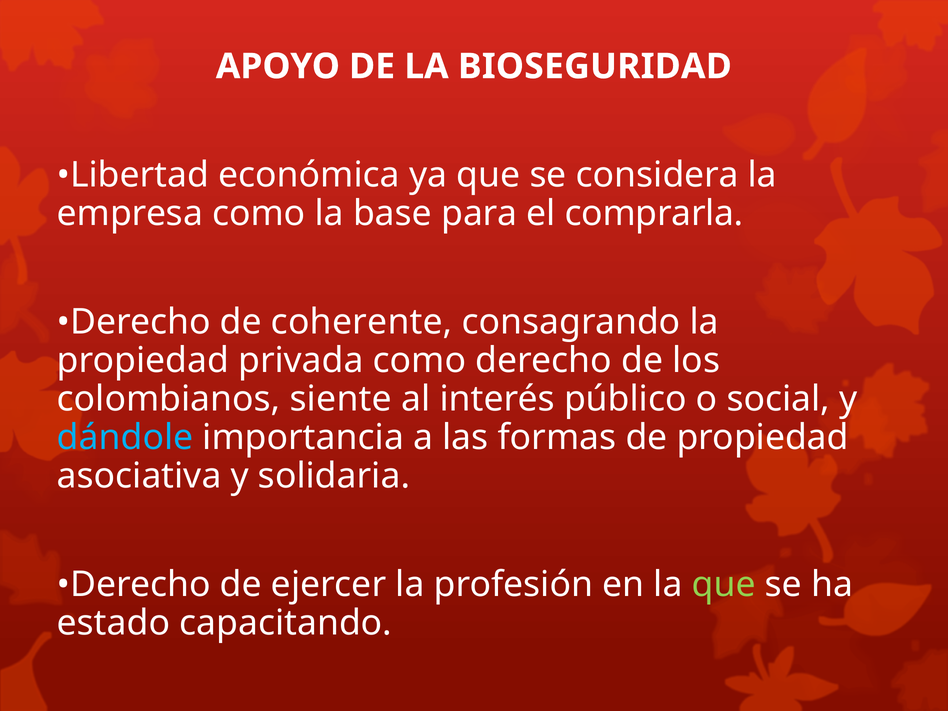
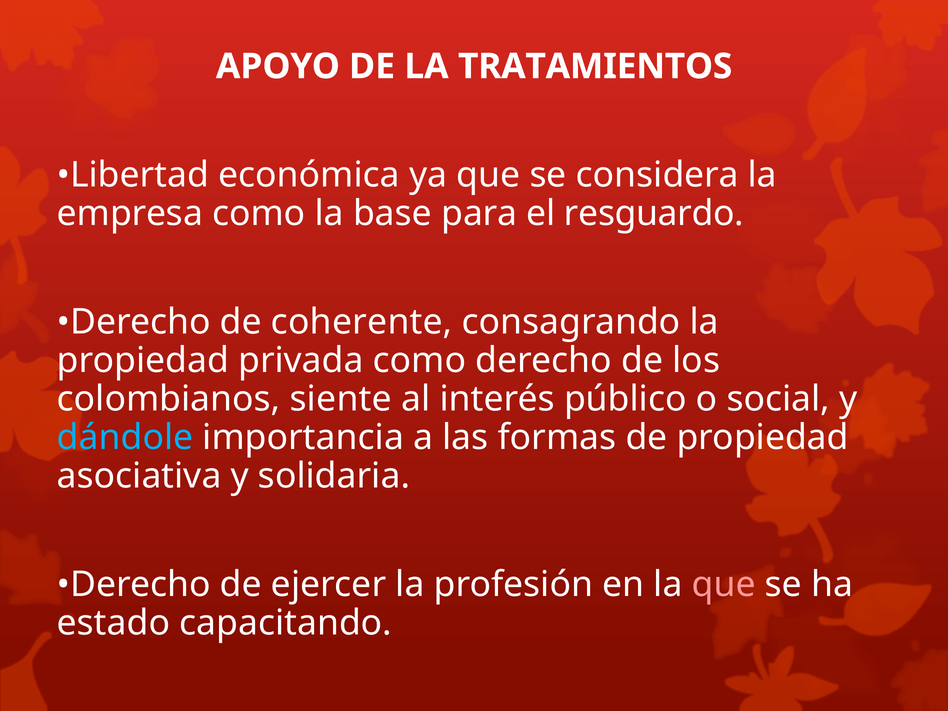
BIOSEGURIDAD: BIOSEGURIDAD -> TRATAMIENTOS (595, 66)
comprarla: comprarla -> resguardo (654, 214)
que colour: light green -> pink (724, 584)
